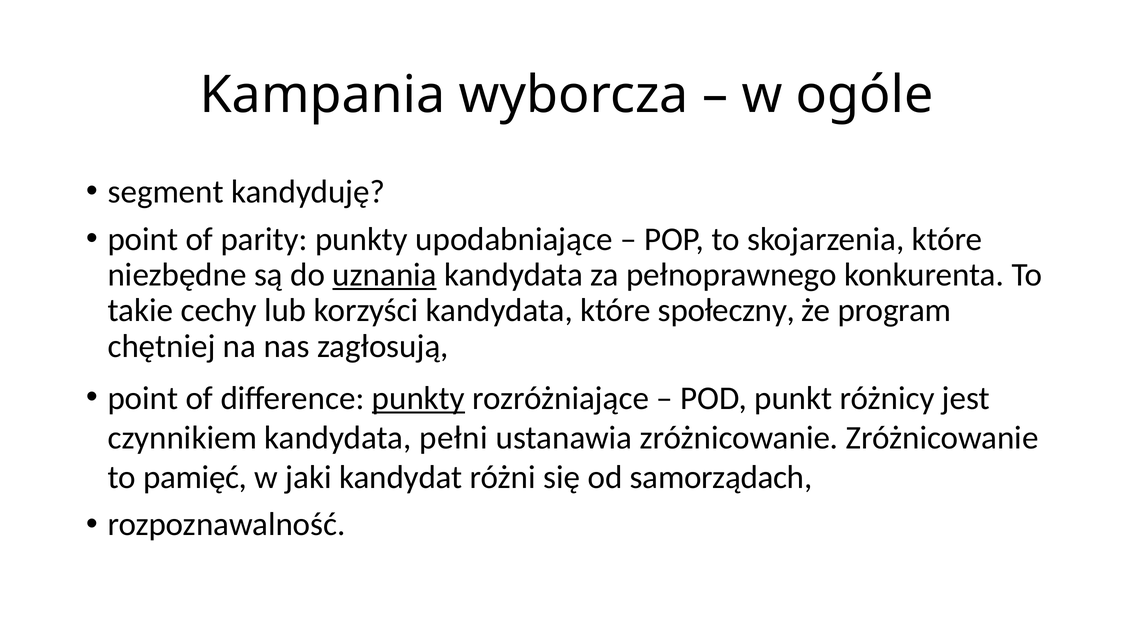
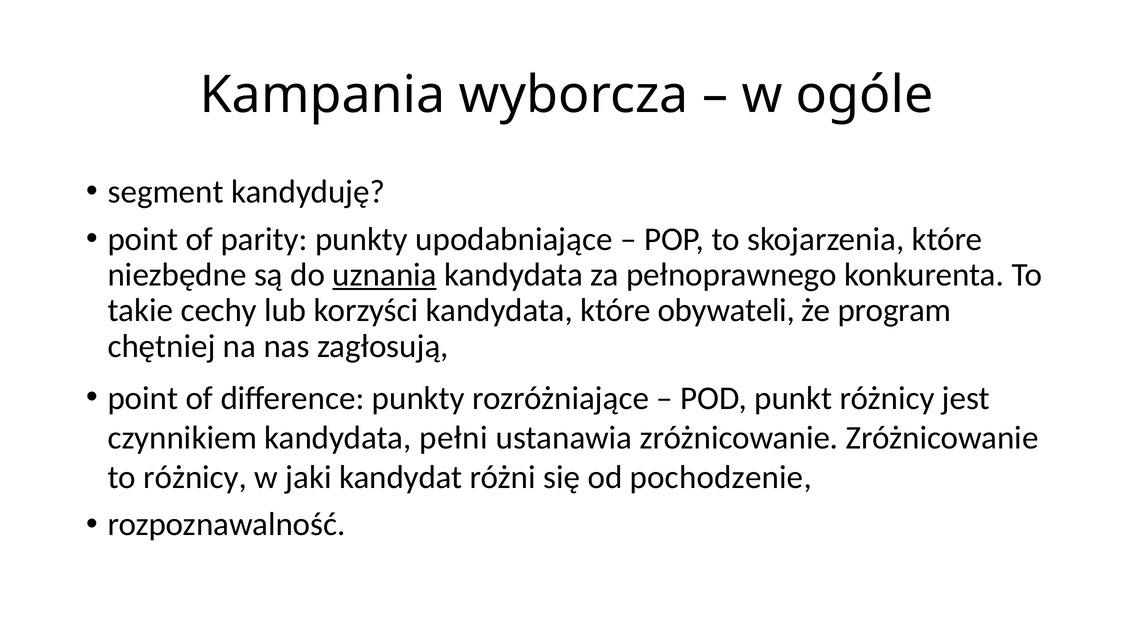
społeczny: społeczny -> obywateli (726, 310)
punkty underline: present -> none (418, 398)
to pamięć: pamięć -> różnicy (195, 477)
samorządach: samorządach -> pochodzenie (721, 477)
